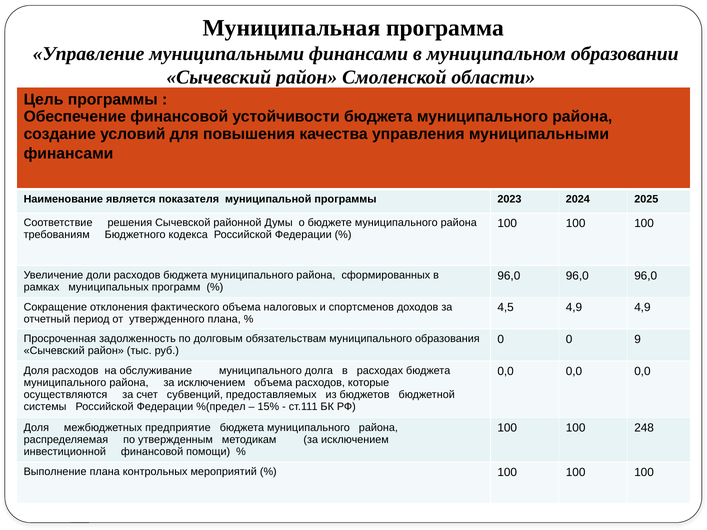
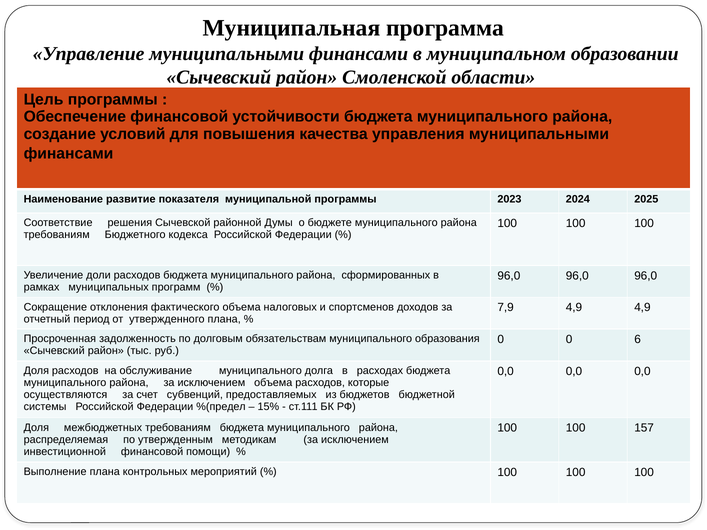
является: является -> развитие (131, 199)
4,5: 4,5 -> 7,9 (506, 308)
9: 9 -> 6 (638, 340)
межбюджетных предприятие: предприятие -> требованиям (178, 428)
248: 248 -> 157 (644, 428)
